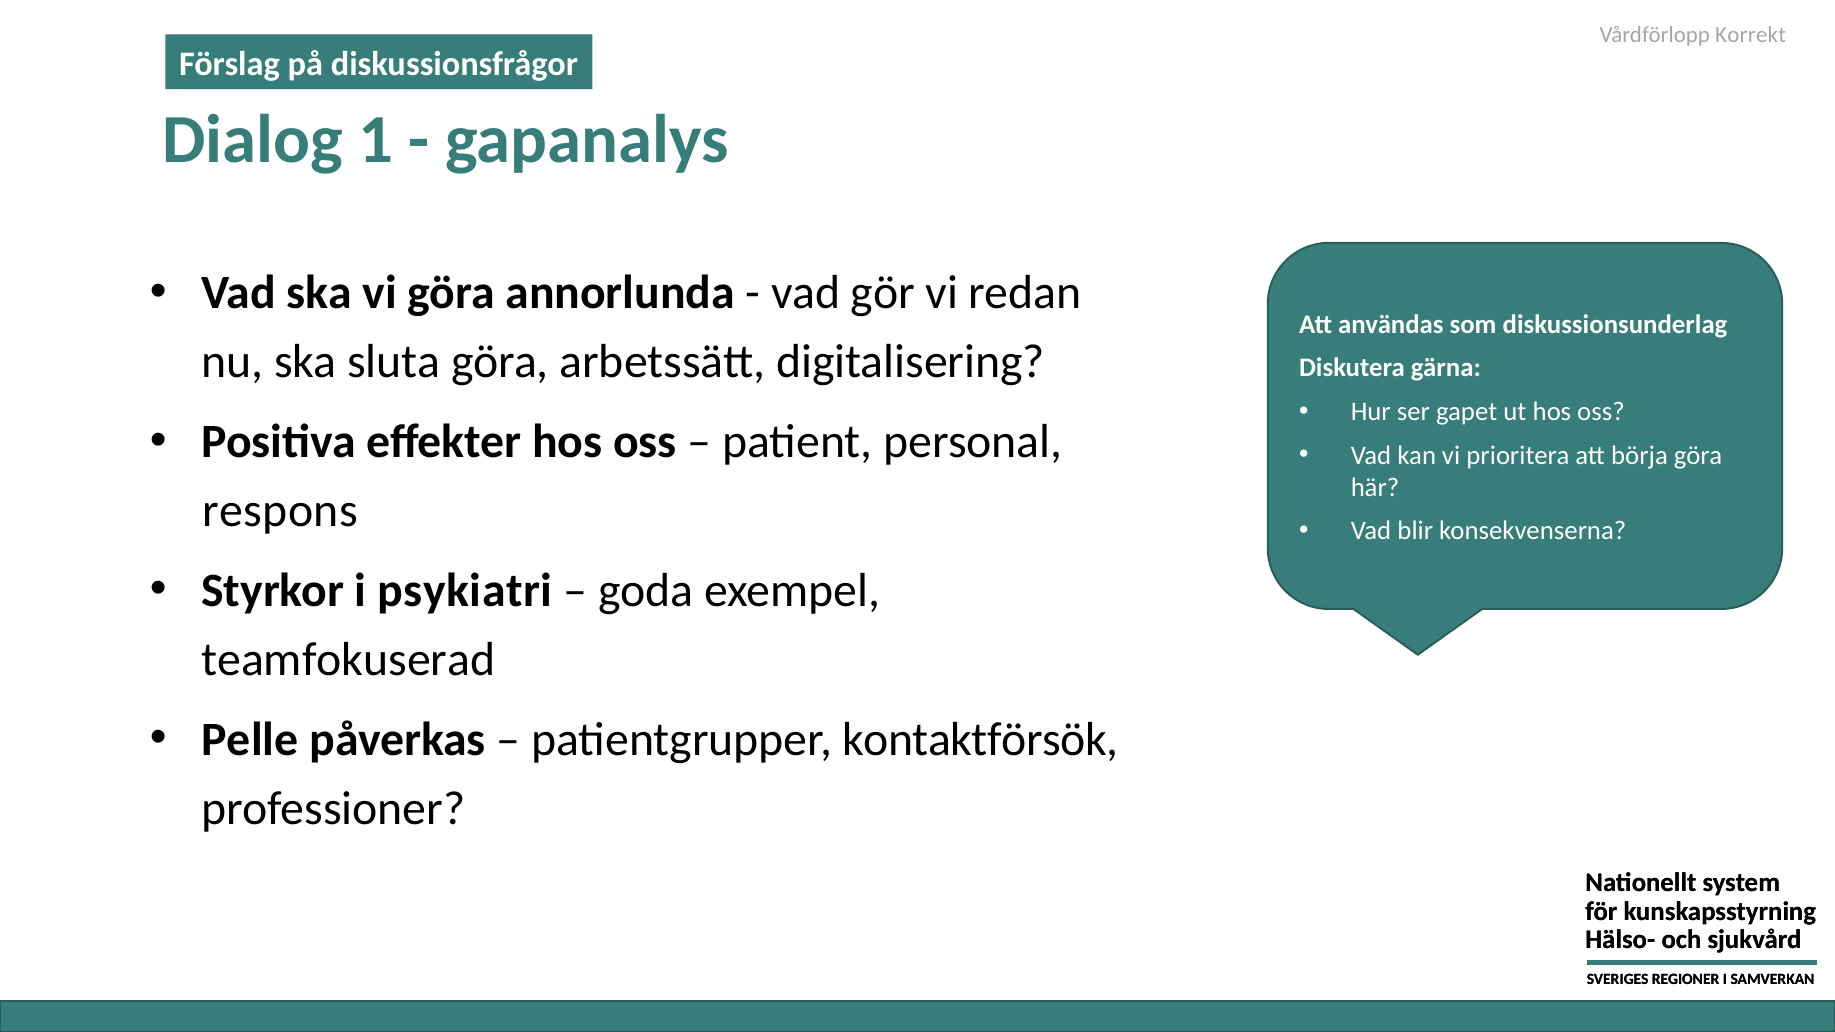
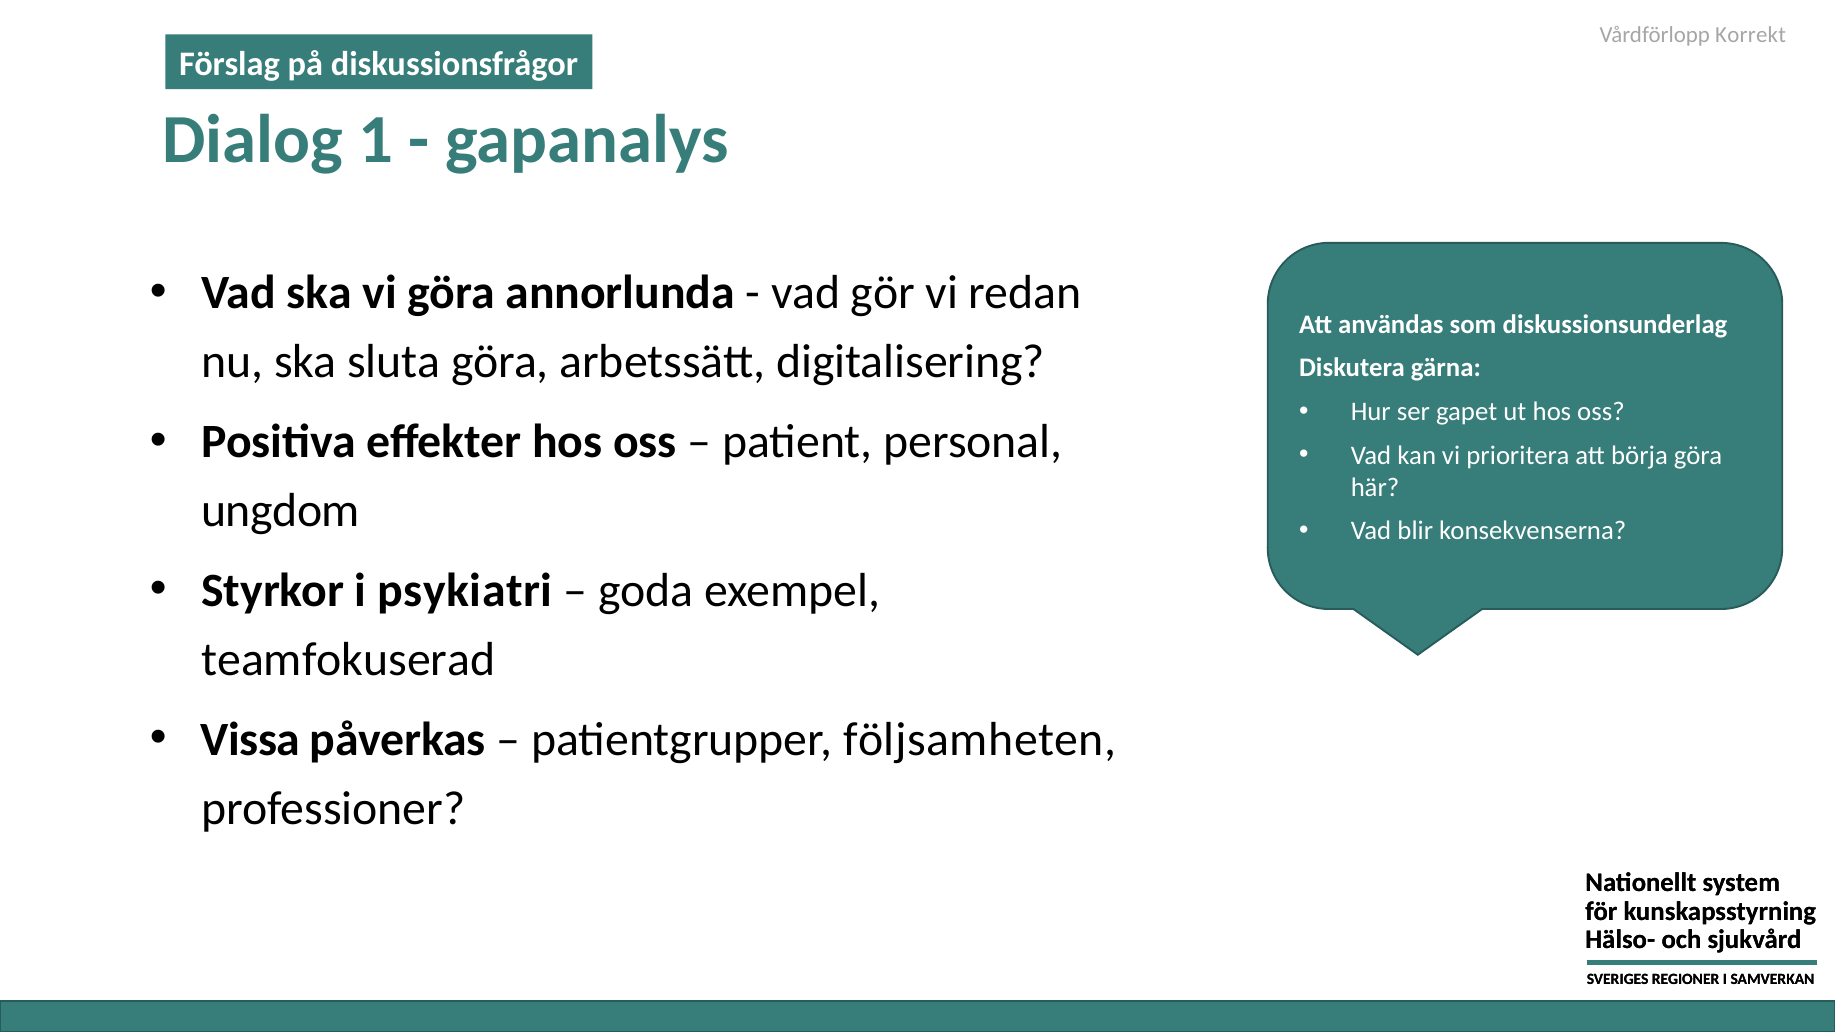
respons: respons -> ungdom (281, 511)
Pelle: Pelle -> Vissa (250, 740)
kontaktförsök: kontaktförsök -> följsamheten (980, 740)
